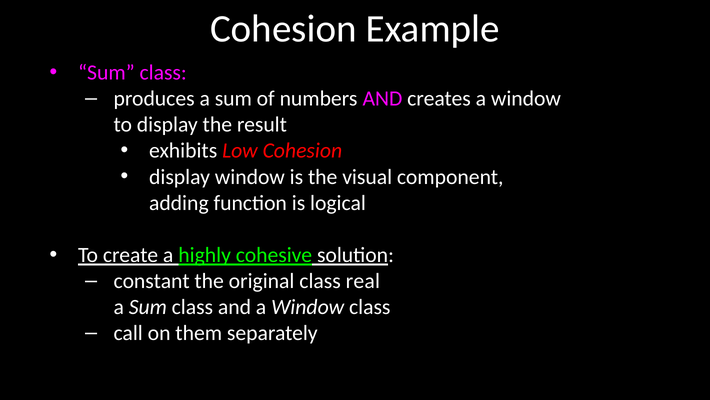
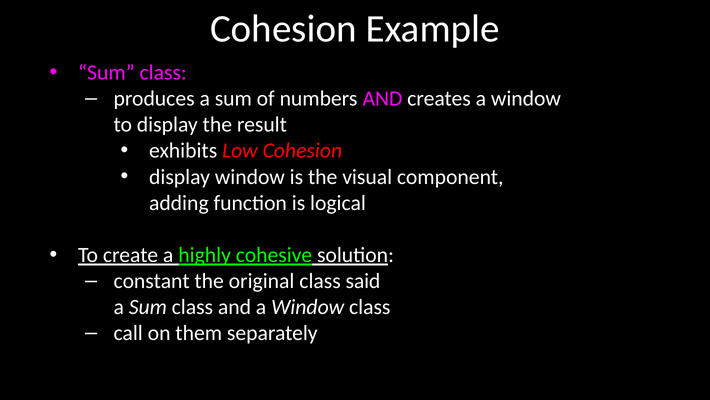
real: real -> said (363, 281)
